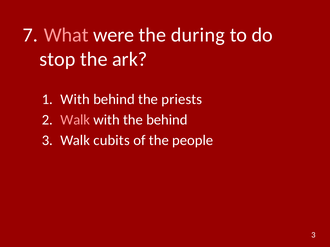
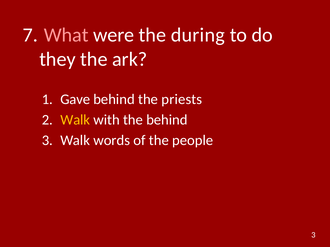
stop: stop -> they (57, 59)
With: With -> Gave (75, 99)
Walk colour: pink -> yellow (75, 120)
cubits: cubits -> words (112, 141)
